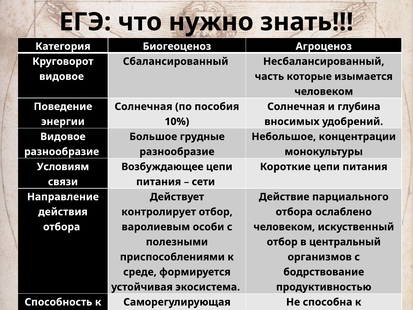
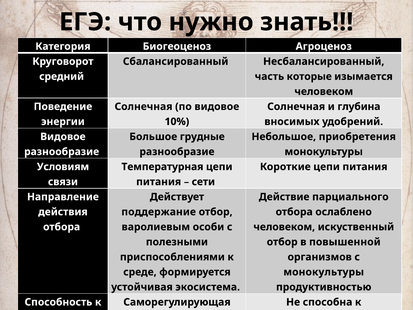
видовое: видовое -> средний (62, 76)
по пособия: пособия -> видовое (217, 106)
концентрации: концентрации -> приобретения (357, 137)
Возбуждающее: Возбуждающее -> Температурная (162, 167)
контролирует: контролирует -> поддержание (159, 212)
центральный: центральный -> повышенной (345, 242)
бодрствование: бодрствование -> монокультуры (324, 272)
